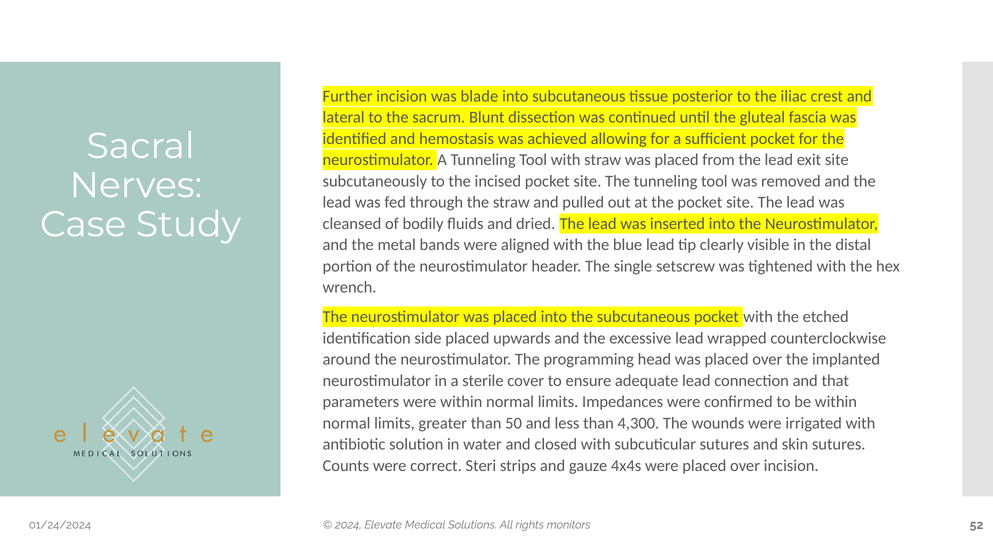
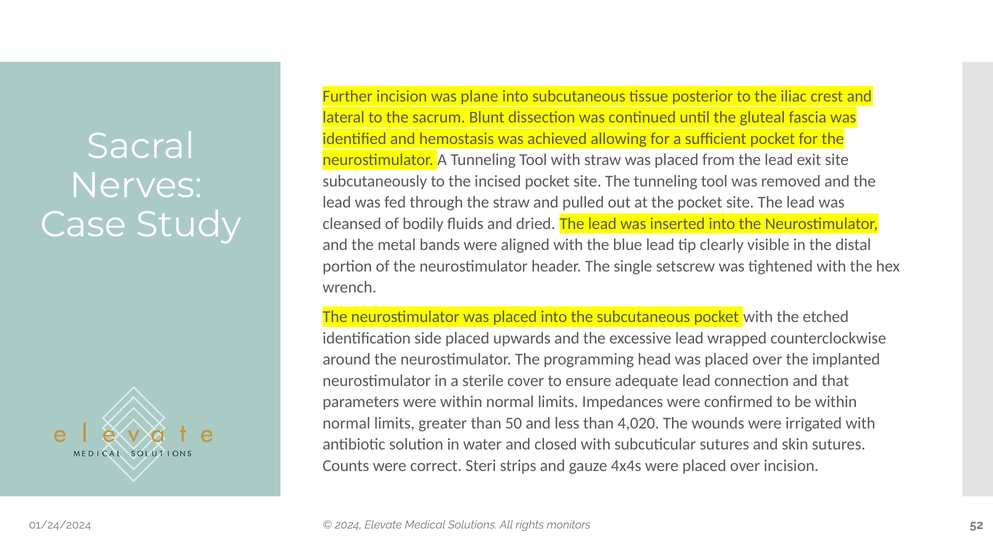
blade: blade -> plane (479, 96)
4,300: 4,300 -> 4,020 (638, 423)
